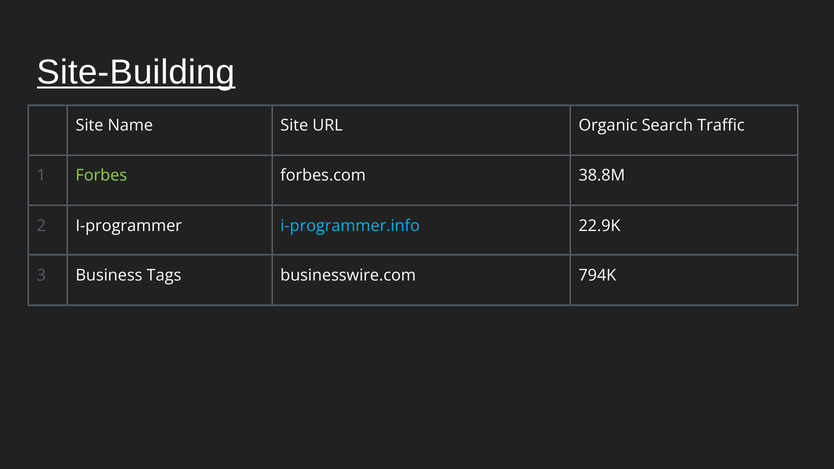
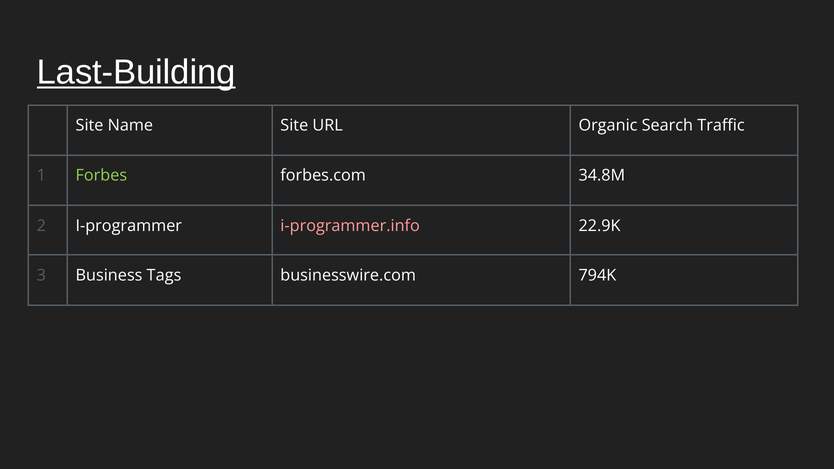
Site-Building: Site-Building -> Last-Building (136, 72)
38.8M: 38.8M -> 34.8M (602, 176)
i-programmer.info colour: light blue -> pink (350, 226)
